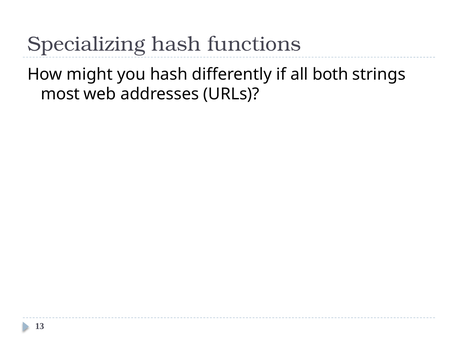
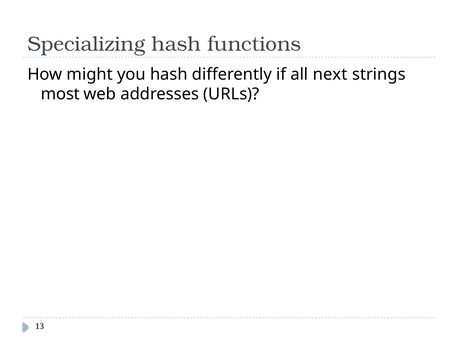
both: both -> next (330, 74)
